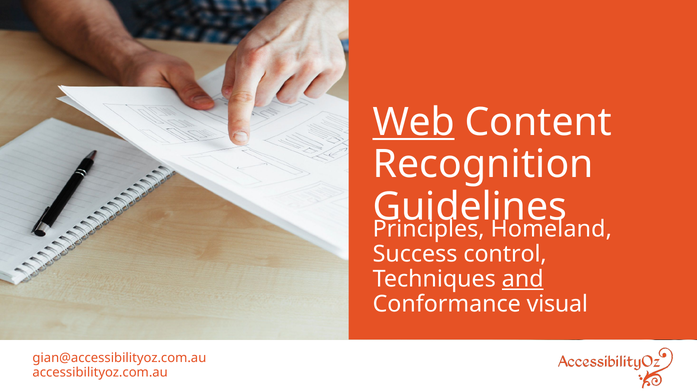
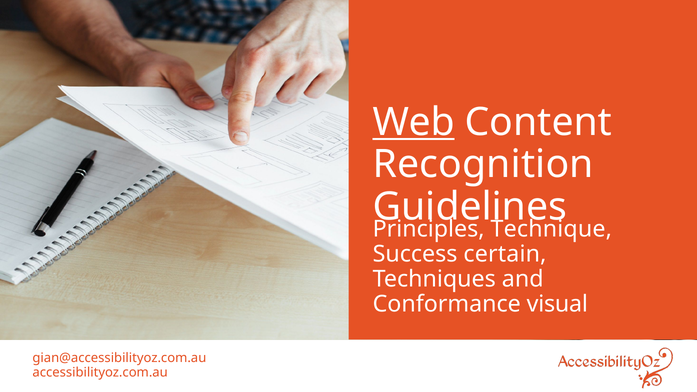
Homeland: Homeland -> Technique (551, 229)
control: control -> certain (505, 254)
and underline: present -> none (523, 279)
